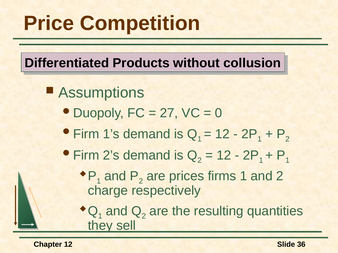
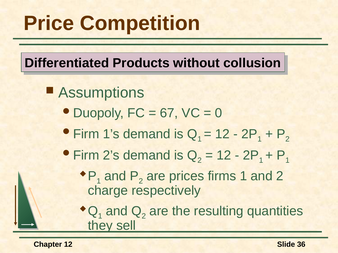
27: 27 -> 67 (169, 113)
